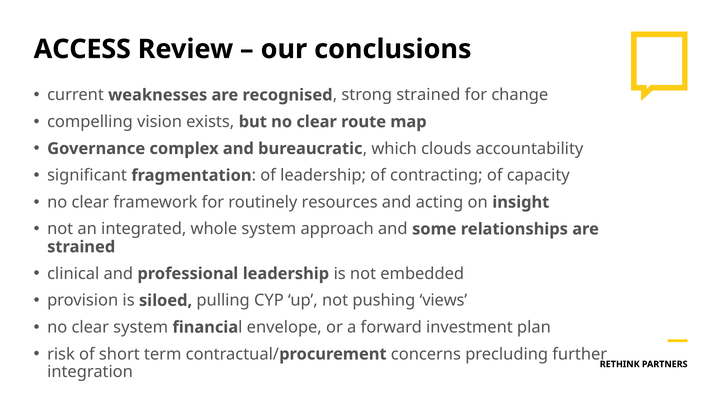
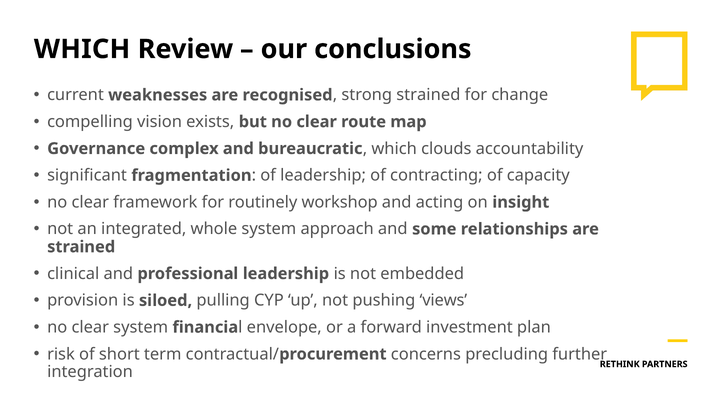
ACCESS: ACCESS -> WHICH (82, 49)
resources: resources -> workshop (340, 202)
